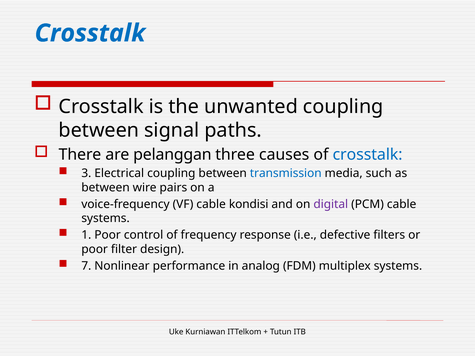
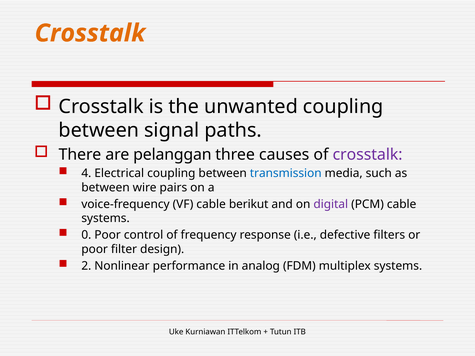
Crosstalk colour: blue -> orange (90, 33)
crosstalk colour: blue -> purple (368, 155)
3: 3 -> 4 (86, 173)
kondisi: kondisi -> berikut (249, 204)
1: 1 -> 0 (86, 235)
7: 7 -> 2 (86, 266)
